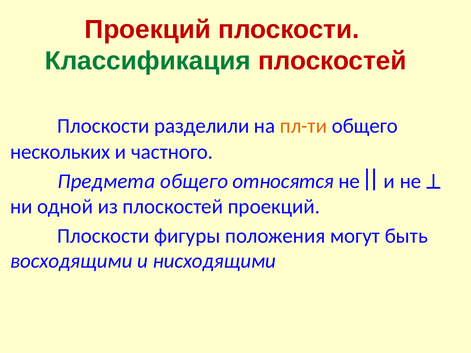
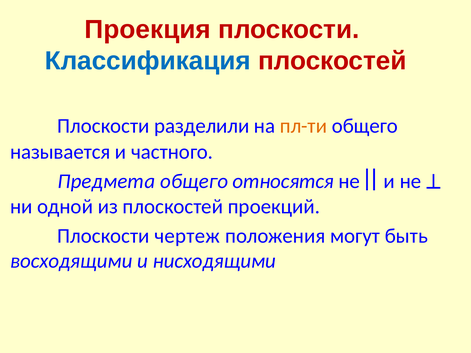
Проекций: Проекций -> Проекция (148, 29)
Классификация colour: green -> blue (148, 61)
нескольких: нескольких -> называется (60, 152)
фигуры: фигуры -> чертеж (187, 236)
